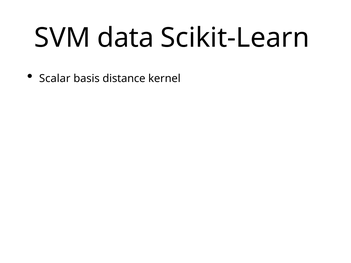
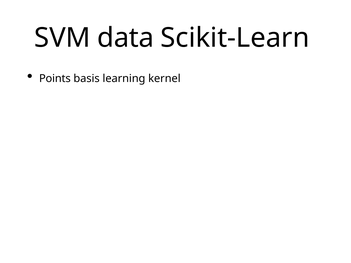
Scalar: Scalar -> Points (55, 79)
distance: distance -> learning (124, 79)
